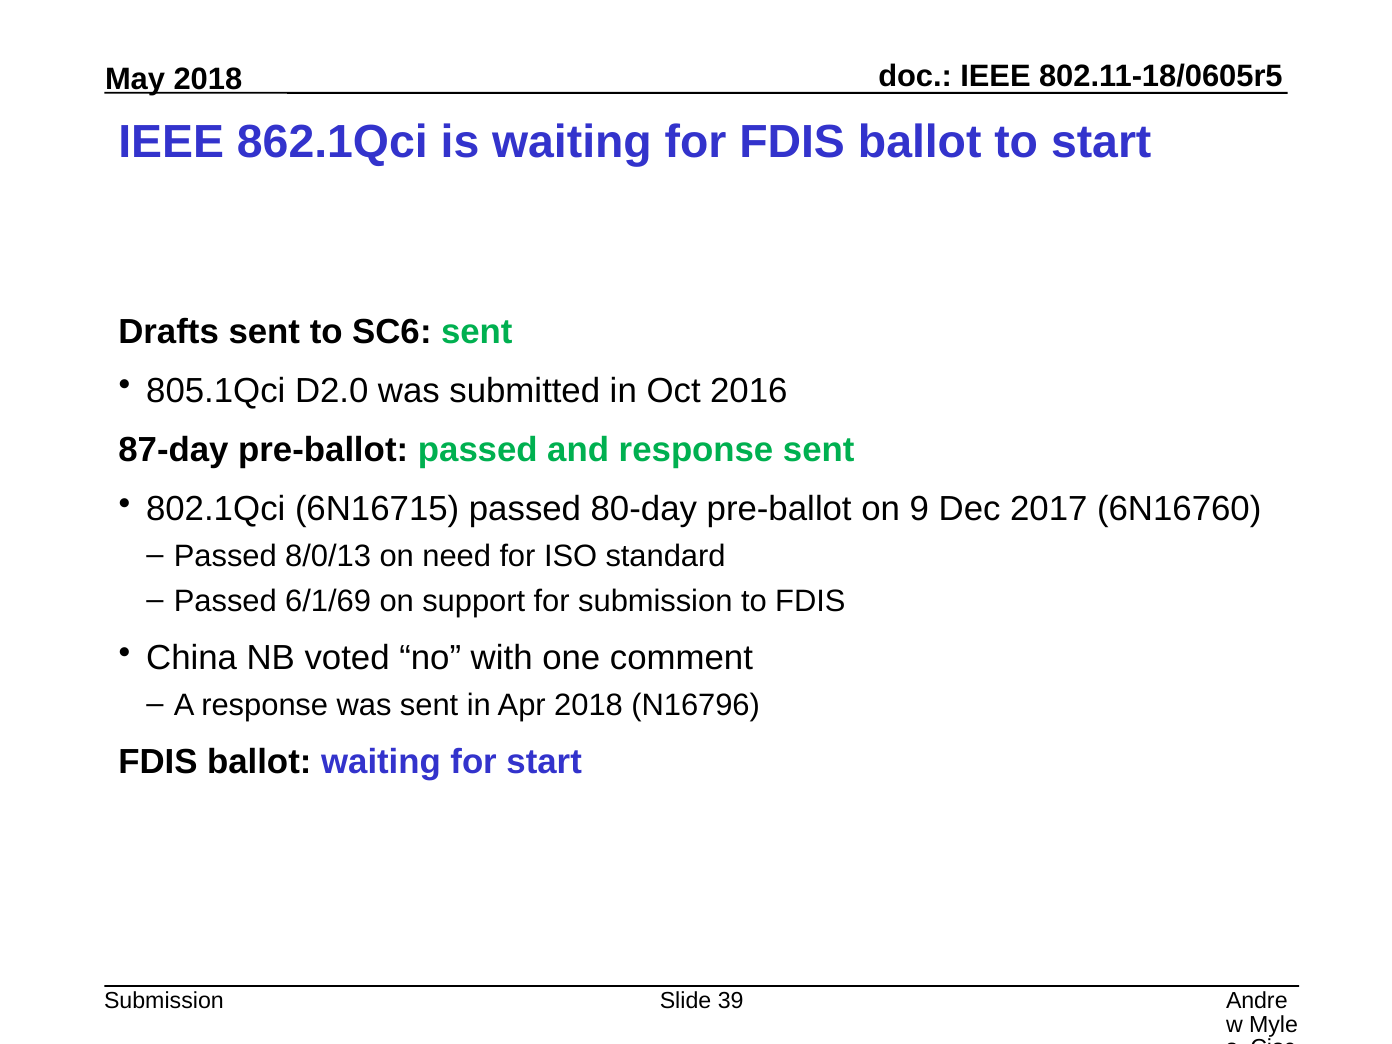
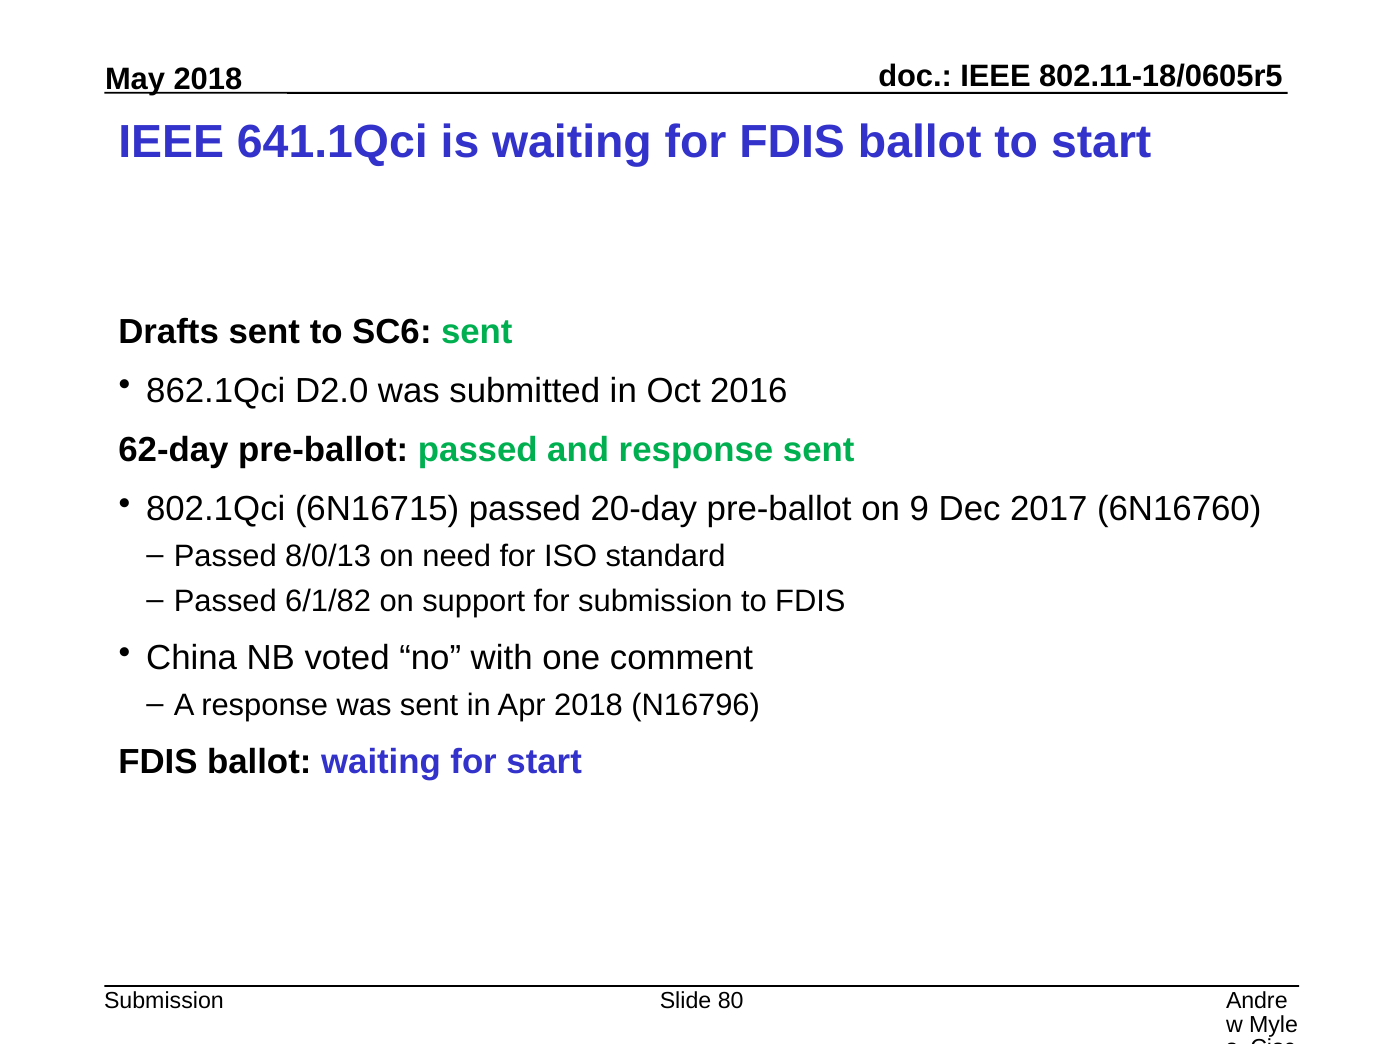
862.1Qci: 862.1Qci -> 641.1Qci (332, 143)
805.1Qci: 805.1Qci -> 862.1Qci (216, 391)
87-day: 87-day -> 62-day (173, 450)
80-day: 80-day -> 20-day (644, 509)
6/1/69: 6/1/69 -> 6/1/82 (328, 601)
39: 39 -> 80 (731, 1001)
